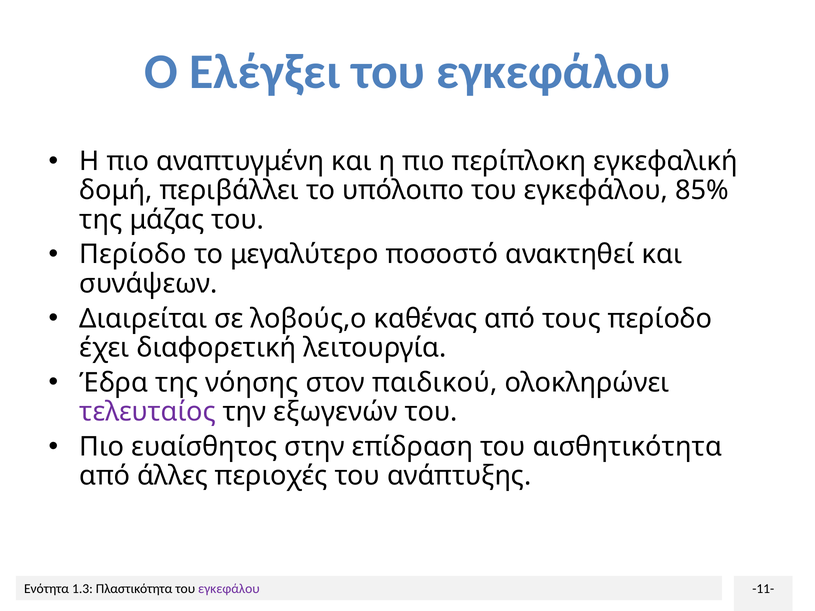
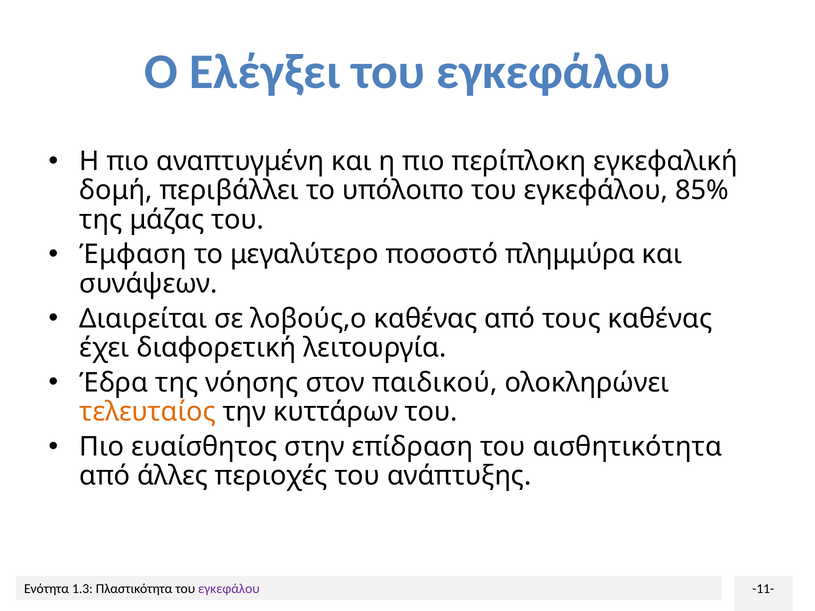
Περίοδο: Περίοδο -> Έμφαση (133, 255)
ανακτηθεί: ανακτηθεί -> πλημμύρα (570, 255)
τους περίοδο: περίοδο -> καθένας (660, 319)
τελευταίος colour: purple -> orange (148, 412)
εξωγενών: εξωγενών -> κυττάρων (336, 412)
